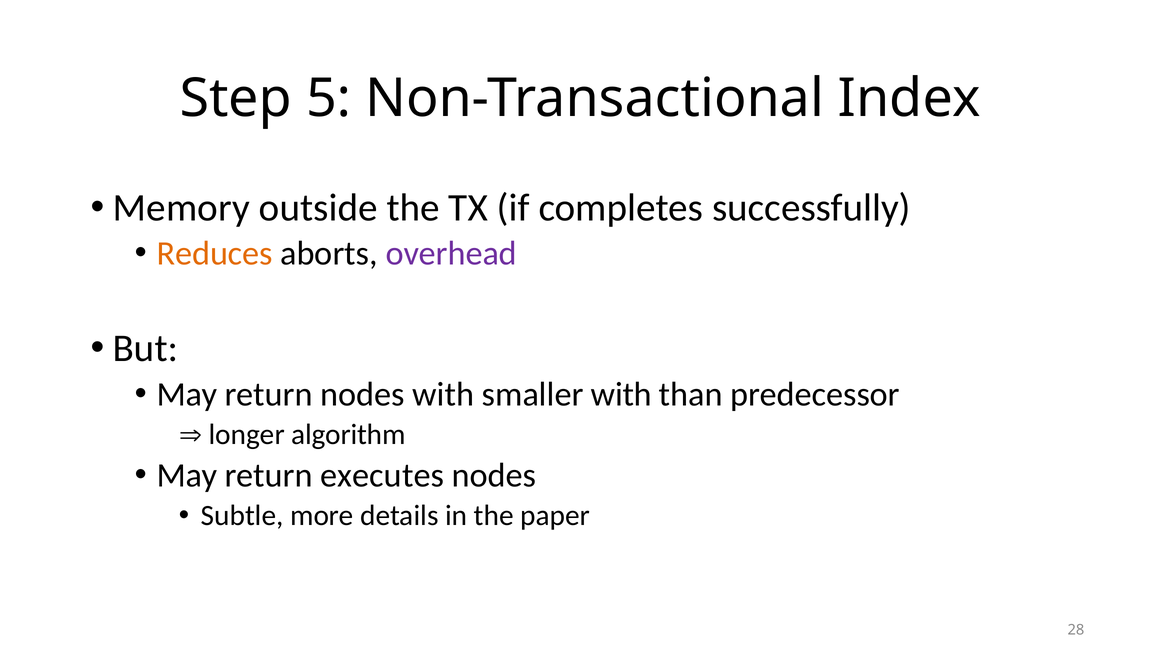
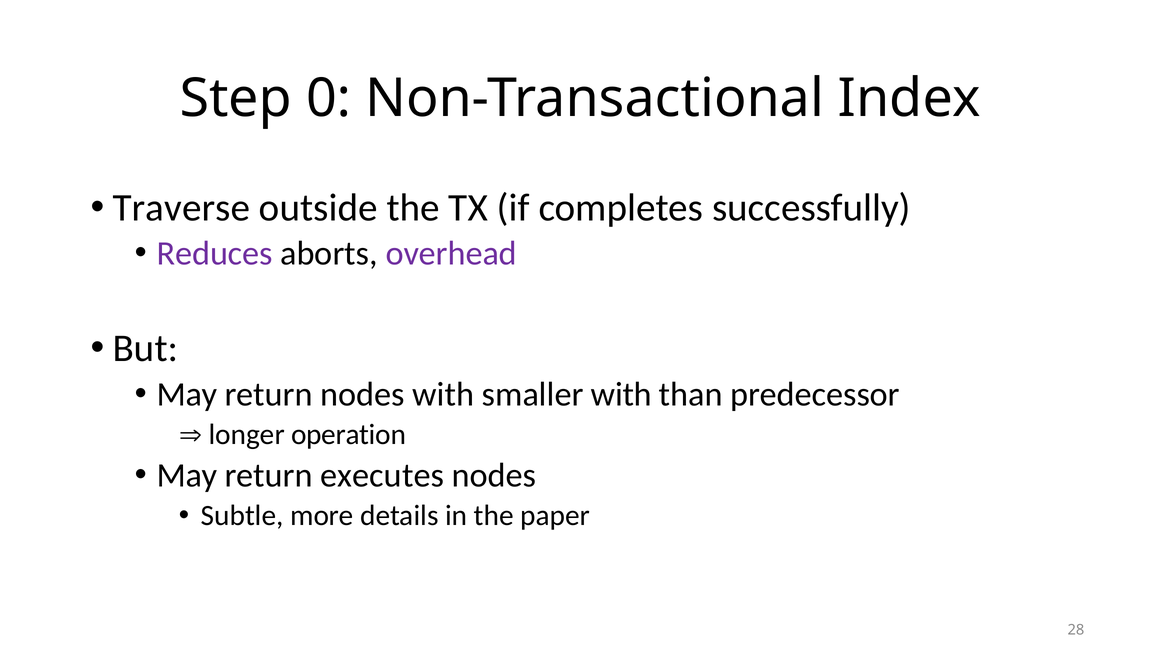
5: 5 -> 0 (329, 99)
Memory: Memory -> Traverse (181, 208)
Reduces colour: orange -> purple (215, 253)
algorithm: algorithm -> operation (349, 435)
